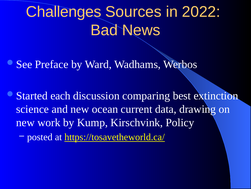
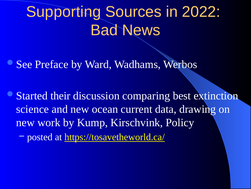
Challenges: Challenges -> Supporting (64, 12)
each: each -> their (60, 95)
